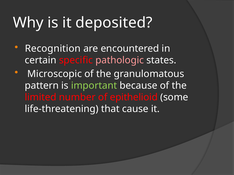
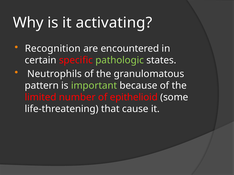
deposited: deposited -> activating (114, 23)
pathologic colour: pink -> light green (120, 60)
Microscopic: Microscopic -> Neutrophils (55, 74)
